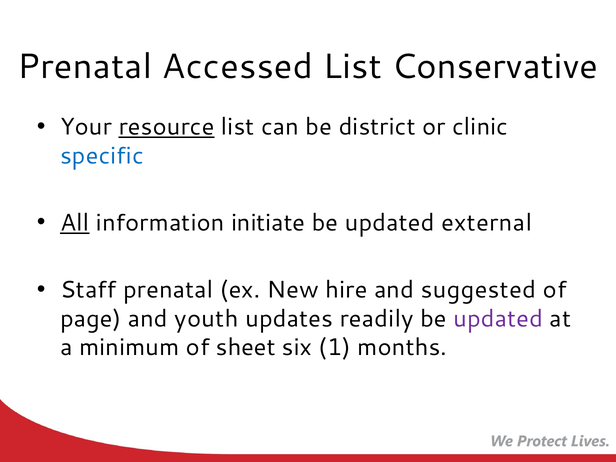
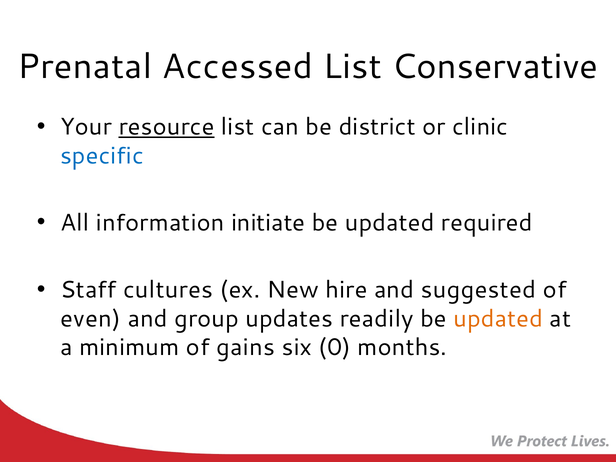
All underline: present -> none (75, 223)
external: external -> required (487, 223)
Staff prenatal: prenatal -> cultures (168, 290)
page: page -> even (91, 319)
youth: youth -> group (207, 319)
updated colour: purple -> orange (498, 319)
sheet: sheet -> gains (246, 347)
1: 1 -> 0 (335, 347)
